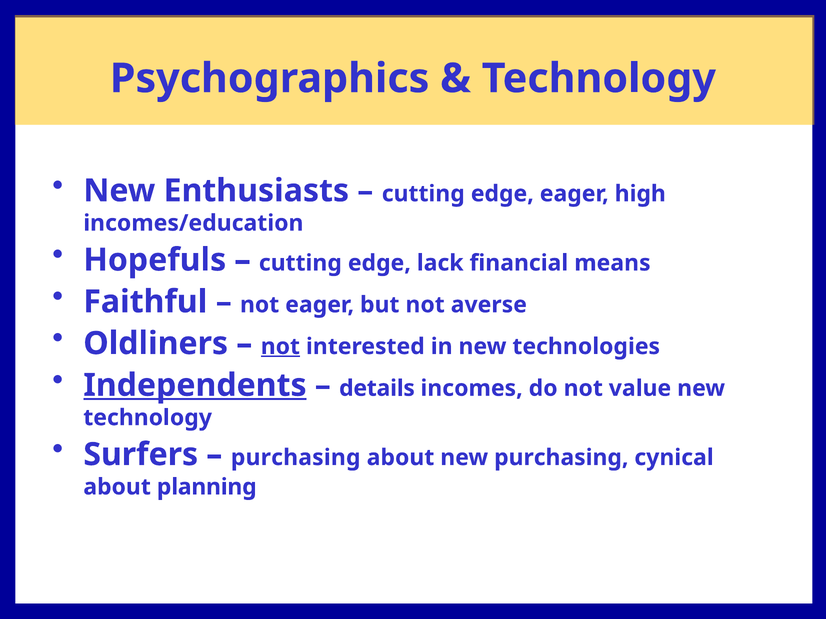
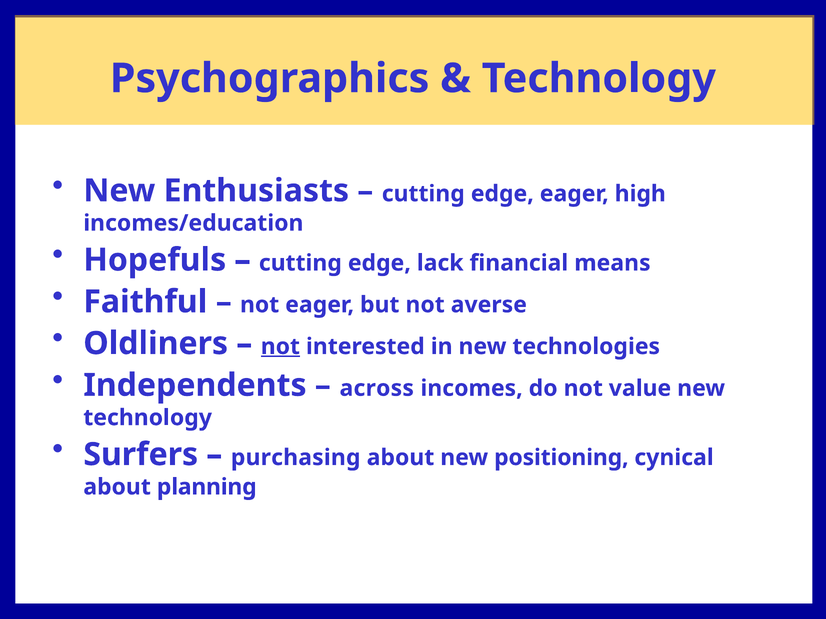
Independents underline: present -> none (195, 386)
details: details -> across (377, 389)
new purchasing: purchasing -> positioning (561, 458)
